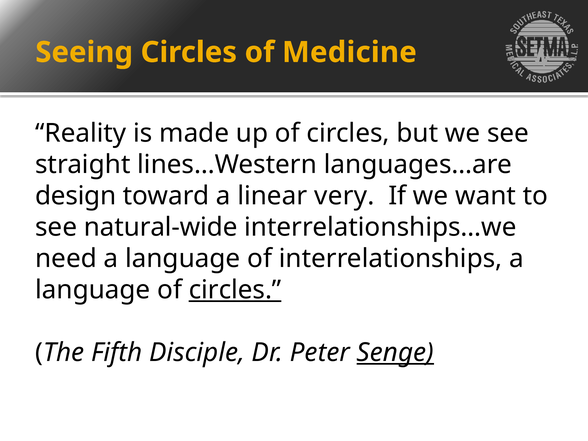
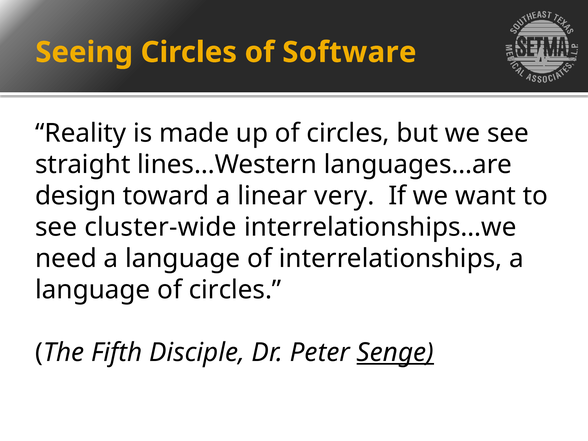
Medicine: Medicine -> Software (349, 52)
natural-wide: natural-wide -> cluster-wide (161, 227)
circles underline: present -> none (235, 290)
